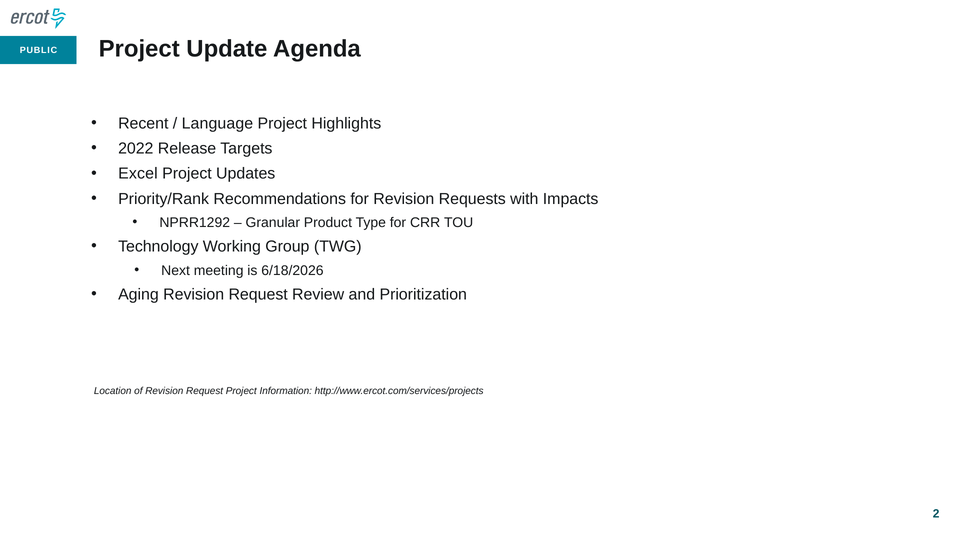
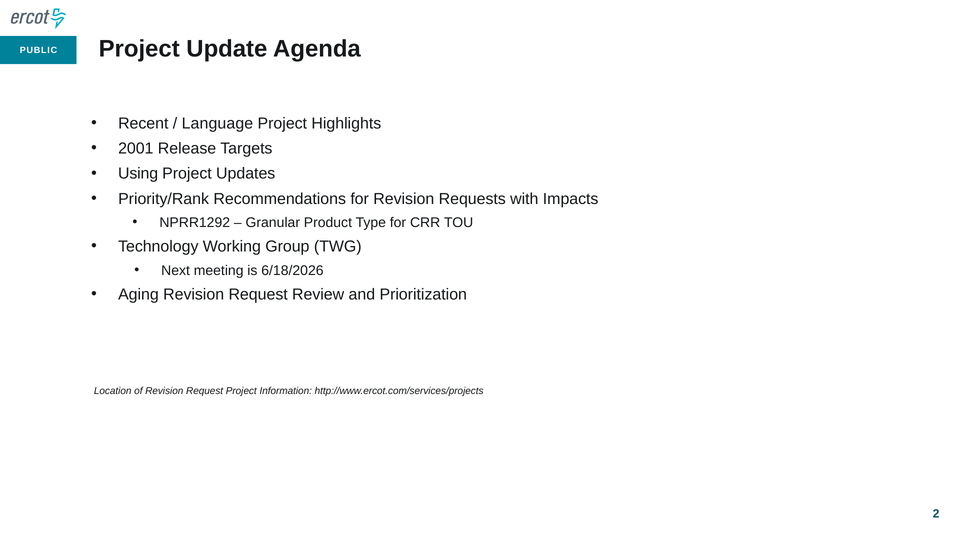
2022: 2022 -> 2001 (136, 149)
Excel: Excel -> Using (138, 174)
